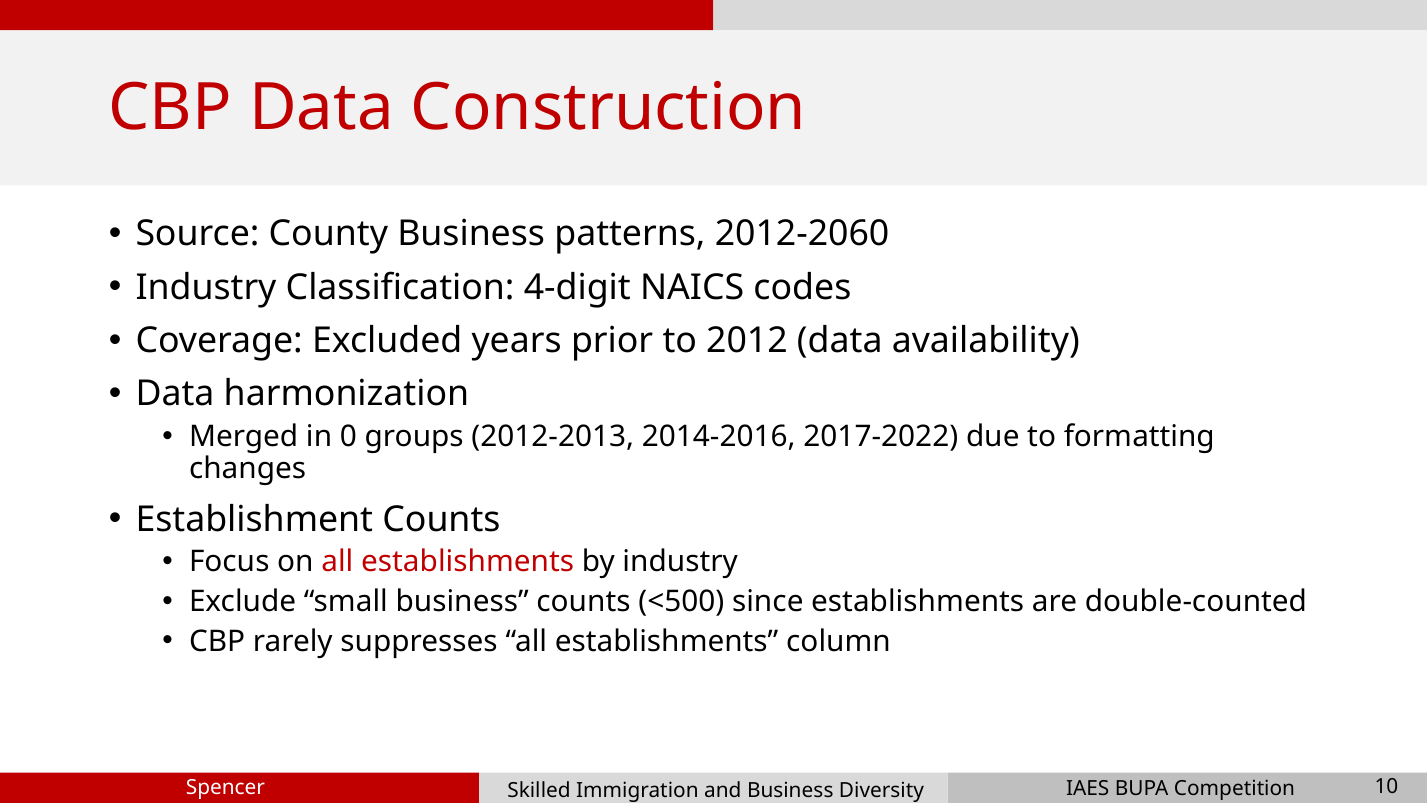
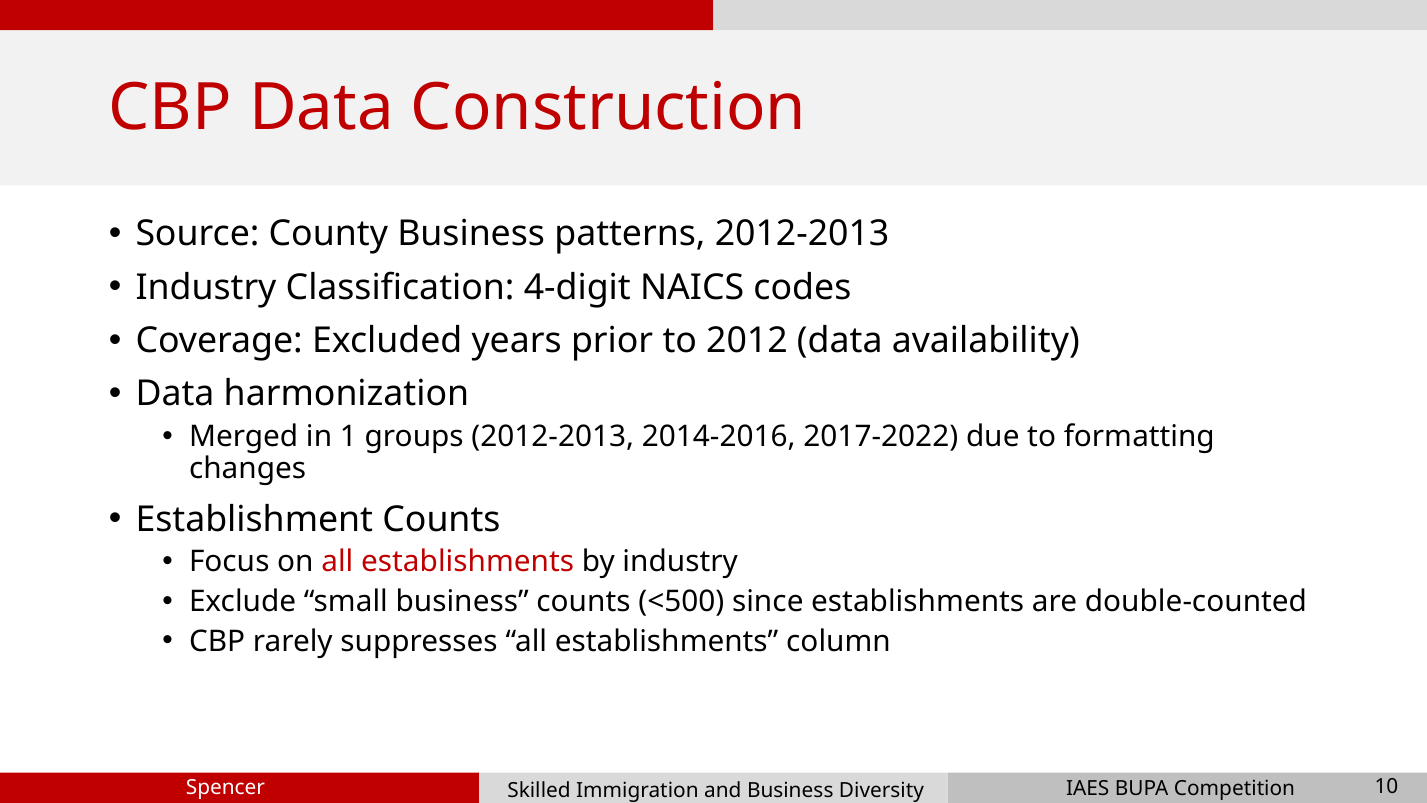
patterns 2012-2060: 2012-2060 -> 2012-2013 (802, 234)
0: 0 -> 1 (348, 437)
